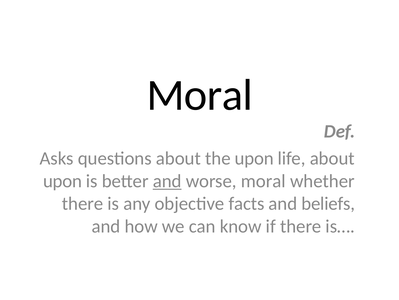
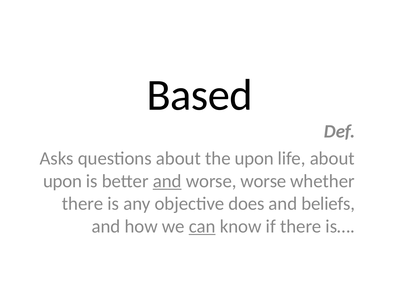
Moral: Moral -> Based (200, 95)
worse moral: moral -> worse (263, 181)
facts: facts -> does (246, 203)
can underline: none -> present (202, 226)
